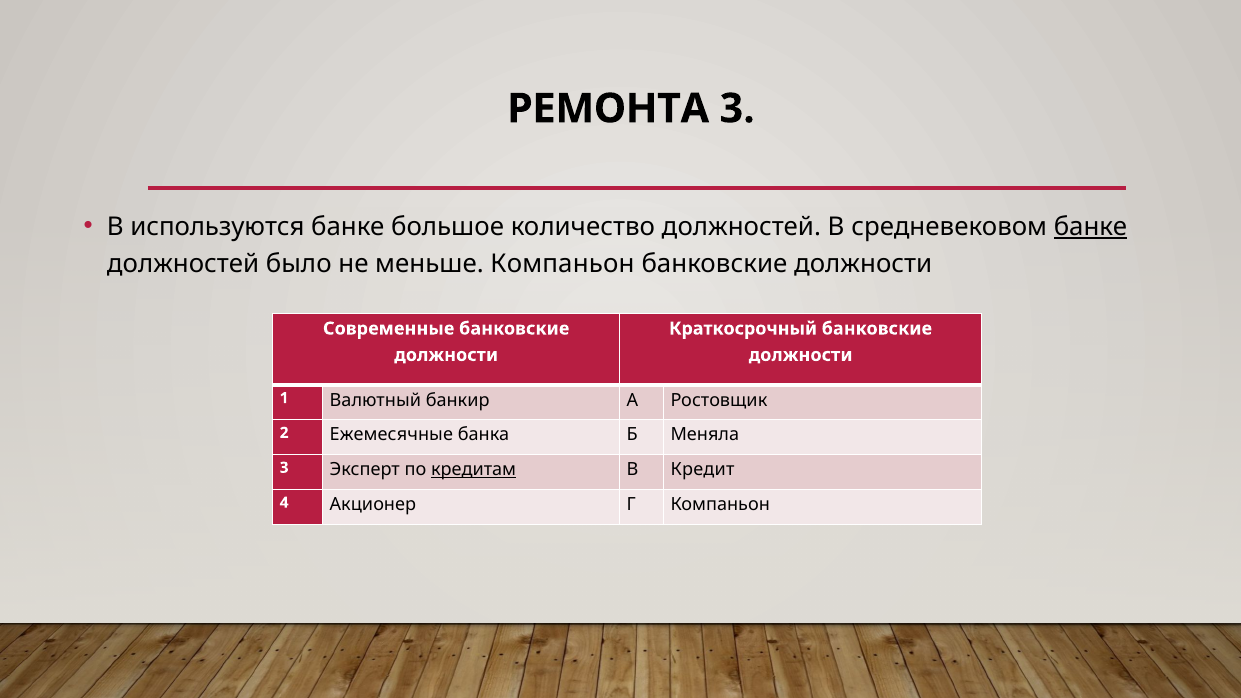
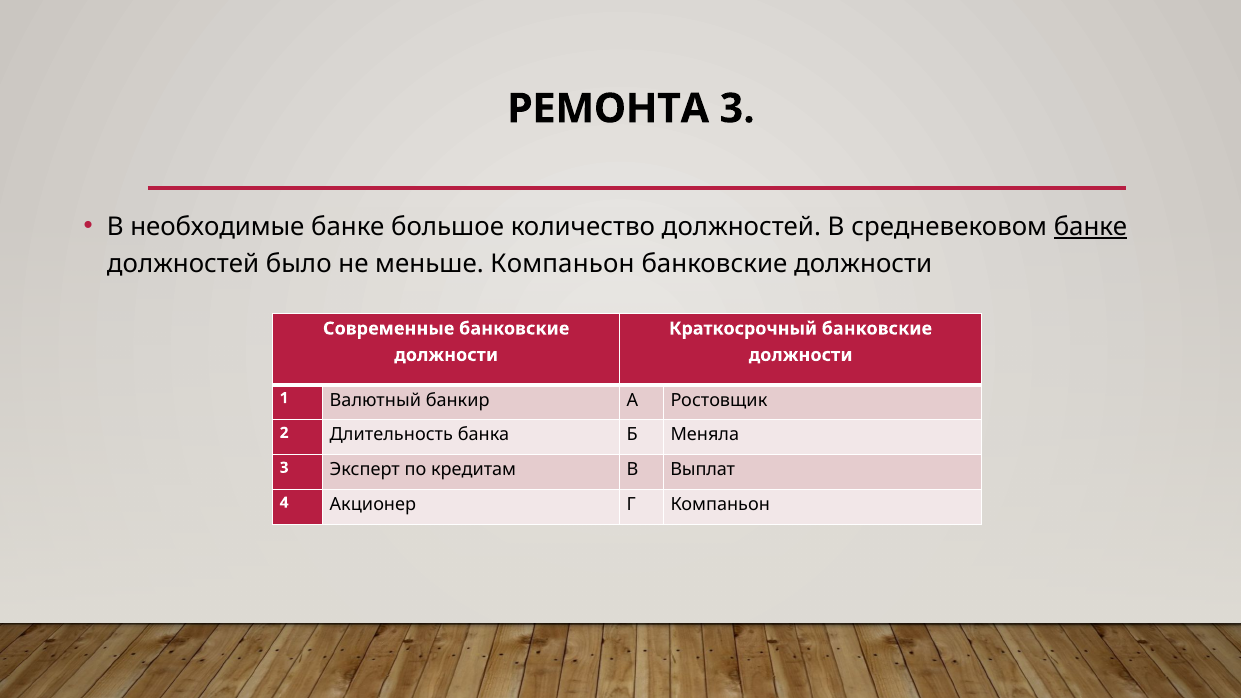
используются: используются -> необходимые (217, 227)
Ежемесячные: Ежемесячные -> Длительность (391, 435)
кредитам underline: present -> none (474, 470)
Кредит: Кредит -> Выплат (703, 470)
